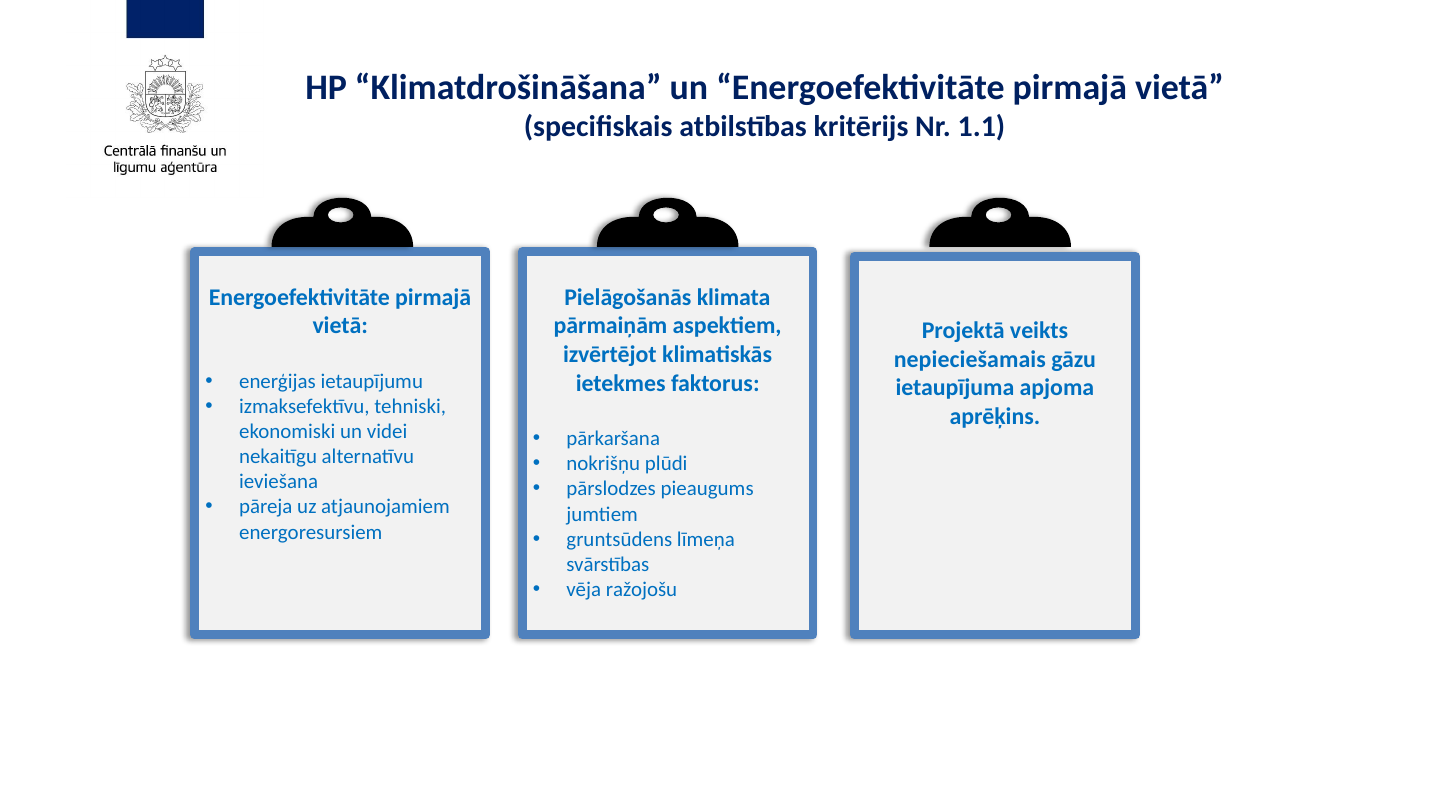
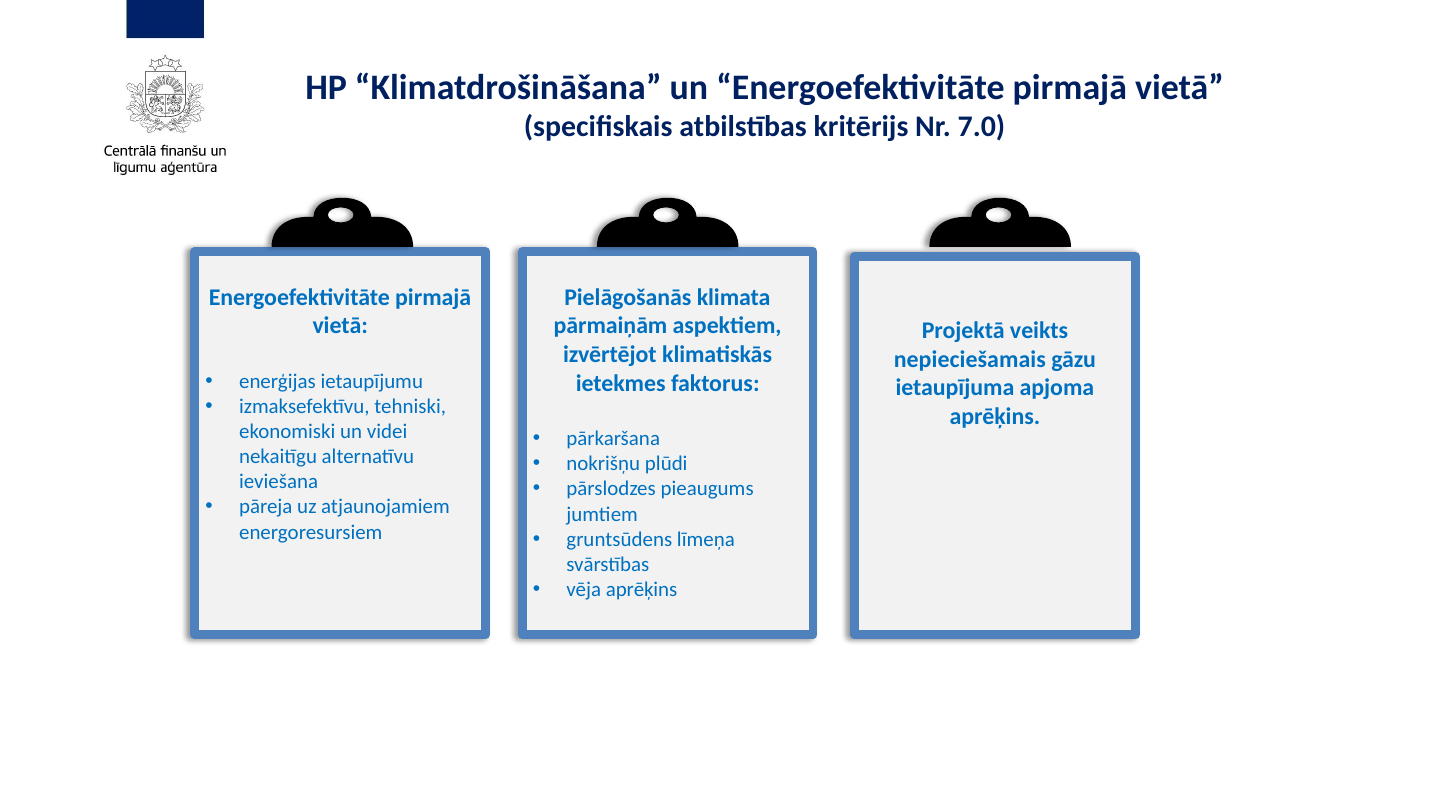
1.1: 1.1 -> 7.0 (981, 127)
vēja ražojošu: ražojošu -> aprēķins (642, 589)
